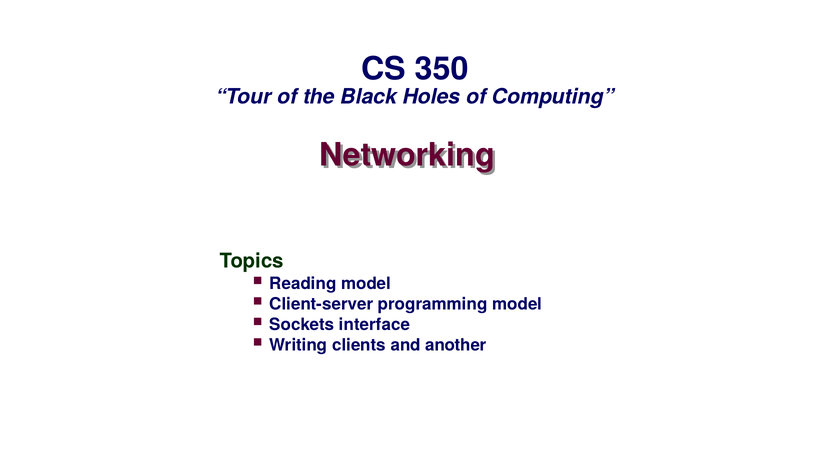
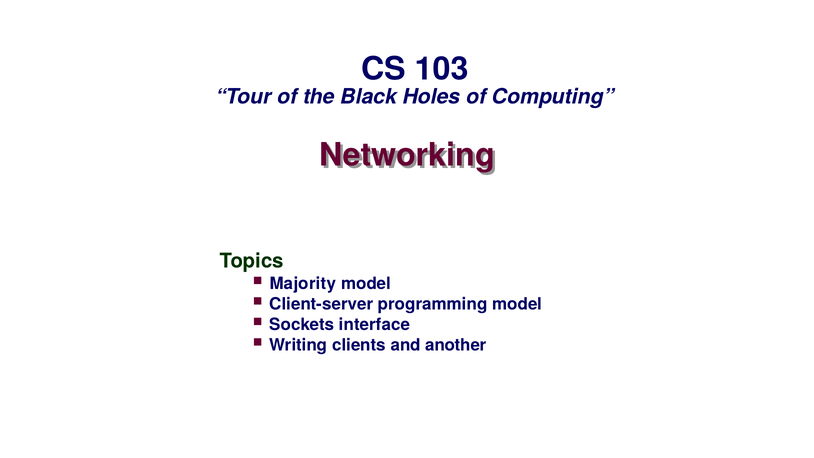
350: 350 -> 103 (442, 69)
Reading: Reading -> Majority (303, 283)
